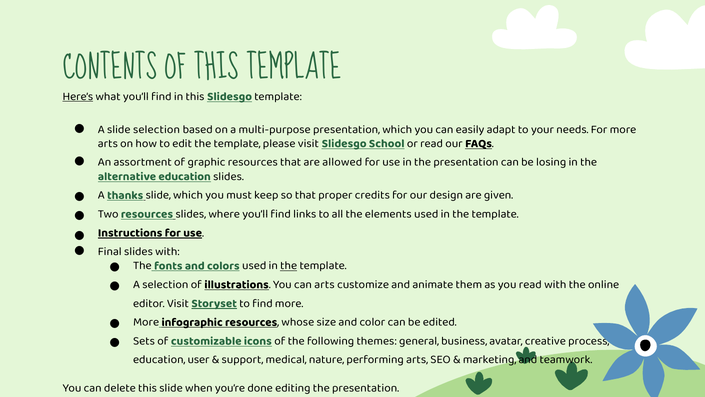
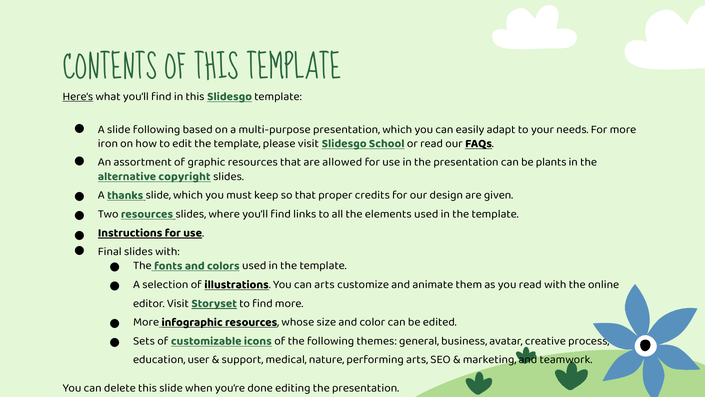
slide selection: selection -> following (157, 129)
arts: arts -> iron (108, 143)
losing: losing -> plants (551, 162)
alternative education: education -> copyright (184, 176)
the underline: present -> none (289, 265)
